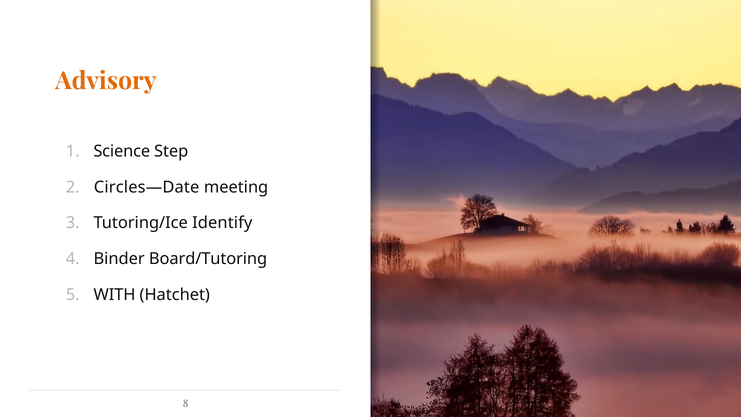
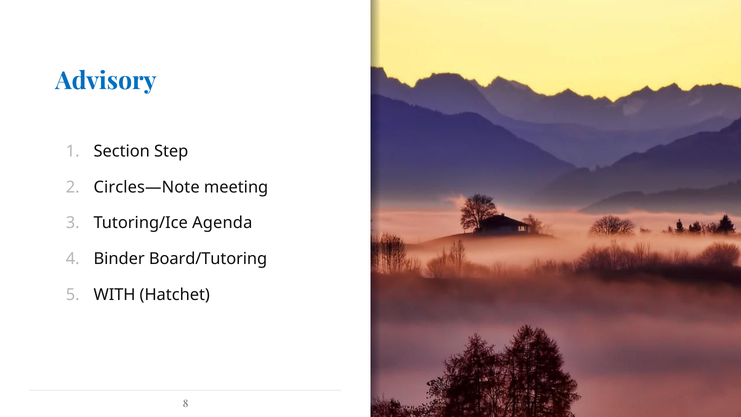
Advisory colour: orange -> blue (106, 81)
Science: Science -> Section (122, 151)
Circles—Date: Circles—Date -> Circles—Note (147, 187)
Identify: Identify -> Agenda (222, 223)
